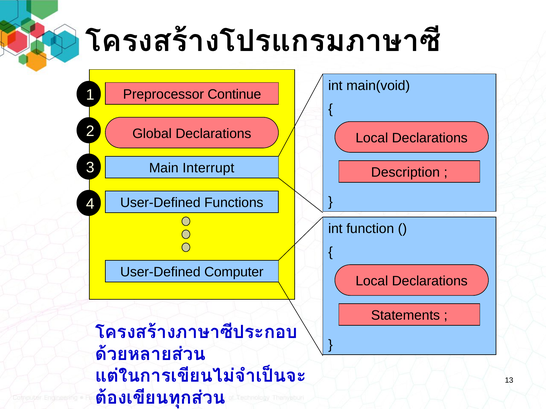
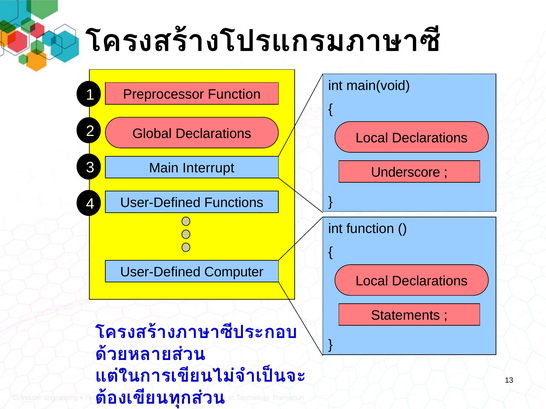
Preprocessor Continue: Continue -> Function (234, 94)
Description: Description -> Underscore (406, 173)
